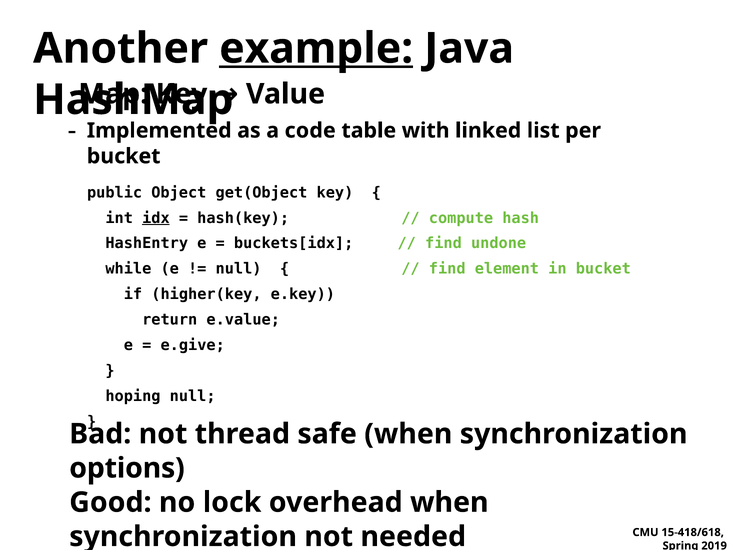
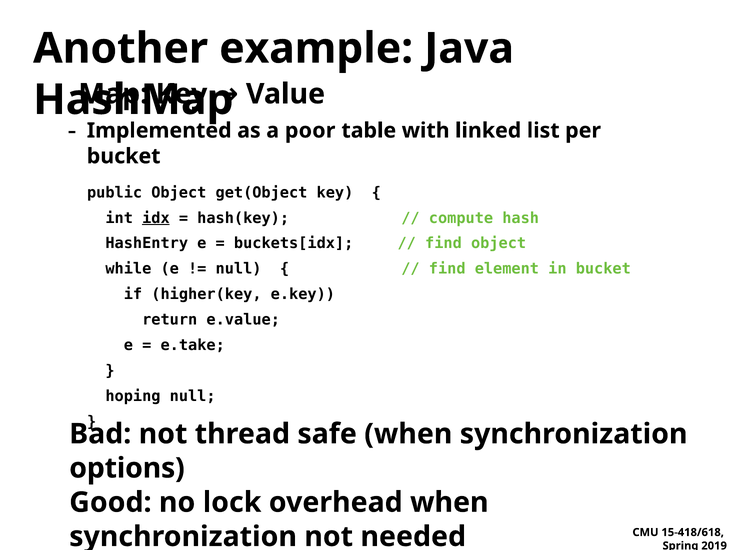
example underline: present -> none (316, 48)
code: code -> poor (310, 130)
find undone: undone -> object (499, 243)
e.give: e.give -> e.take (193, 345)
